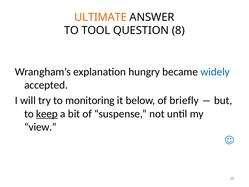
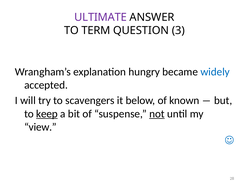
ULTIMATE colour: orange -> purple (101, 17)
TOOL: TOOL -> TERM (96, 30)
8: 8 -> 3 (178, 30)
monitoring: monitoring -> scavengers (90, 100)
briefly: briefly -> known (184, 100)
not underline: none -> present (157, 114)
